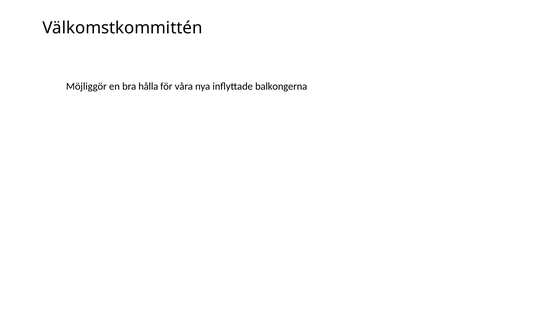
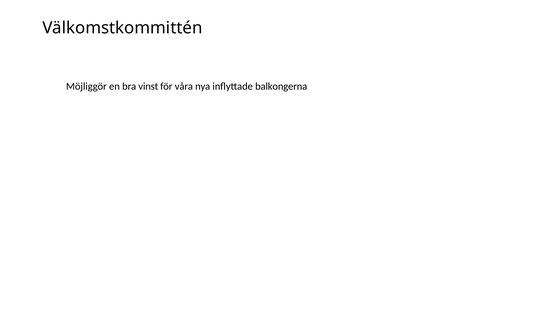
hålla: hålla -> vinst (148, 86)
